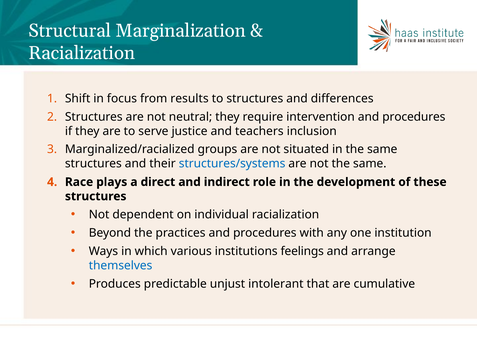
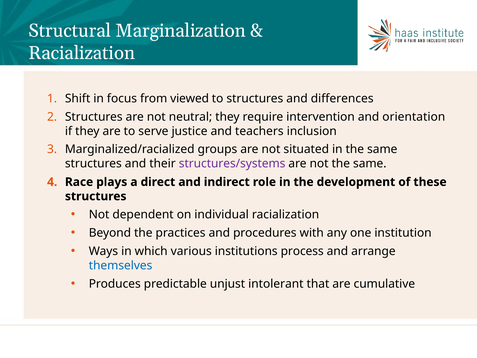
results: results -> viewed (190, 98)
intervention and procedures: procedures -> orientation (414, 117)
structures/systems colour: blue -> purple (232, 164)
feelings: feelings -> process (302, 251)
